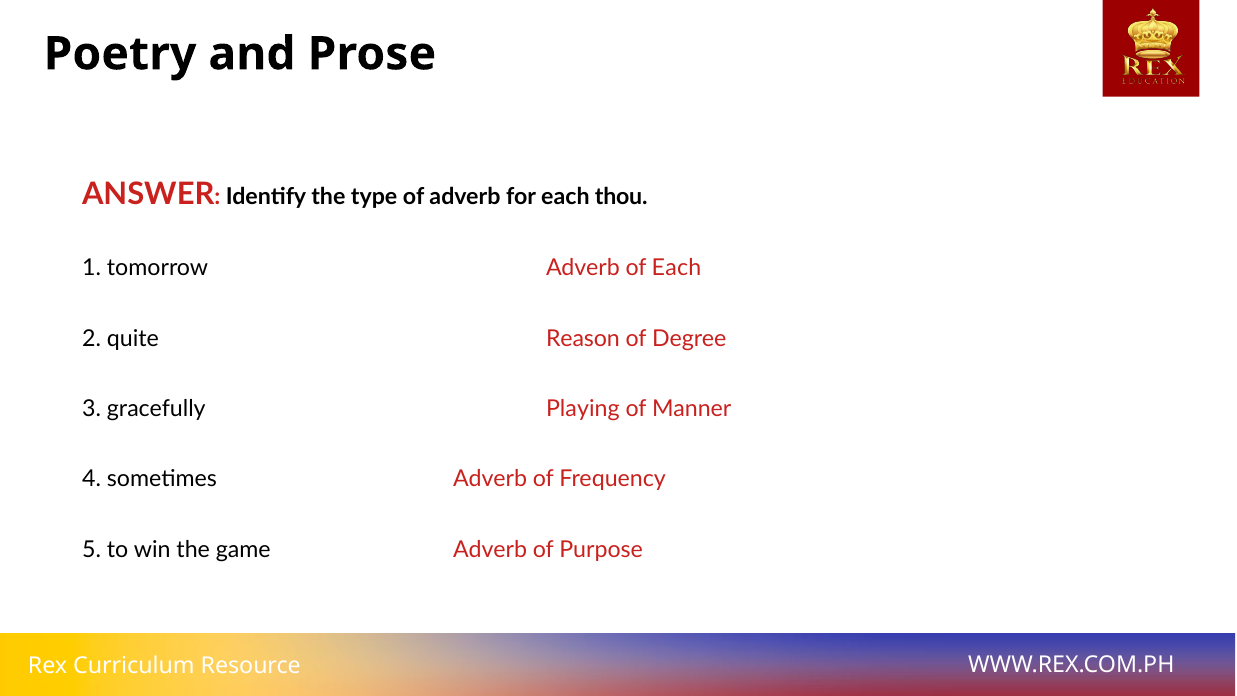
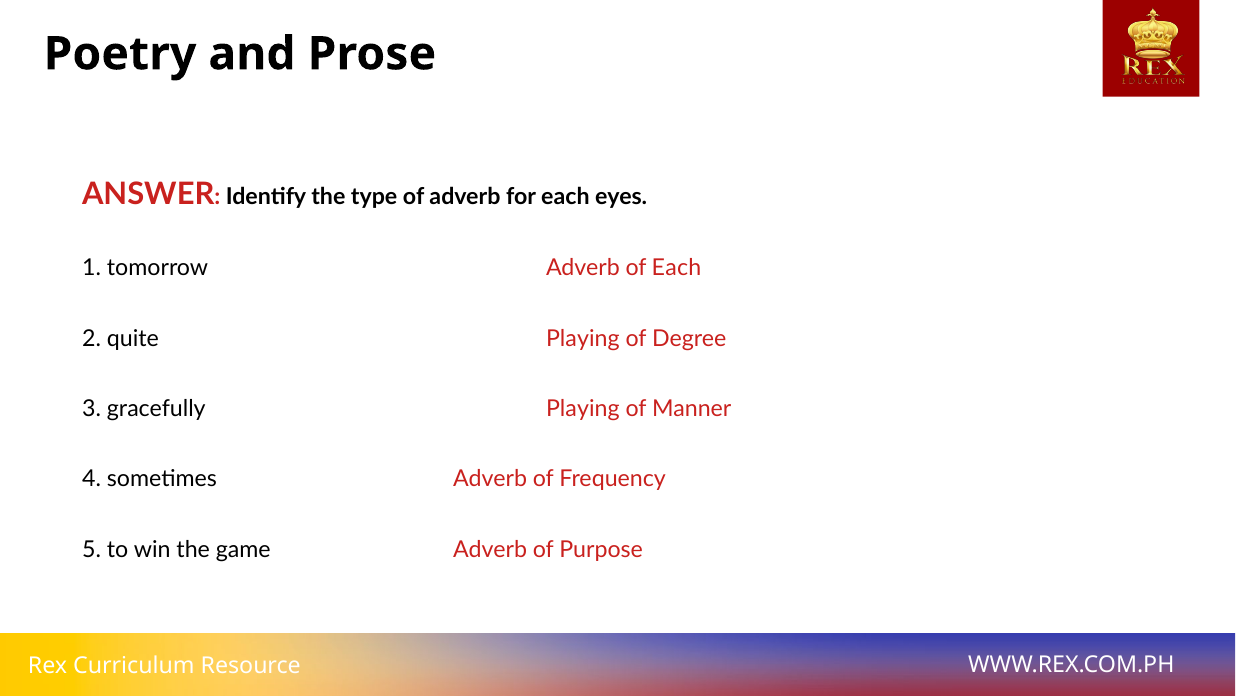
thou: thou -> eyes (621, 196)
quite Reason: Reason -> Playing (583, 339)
